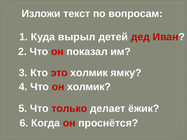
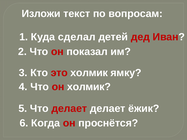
вырыл: вырыл -> сделал (77, 37)
Что только: только -> делает (69, 109)
